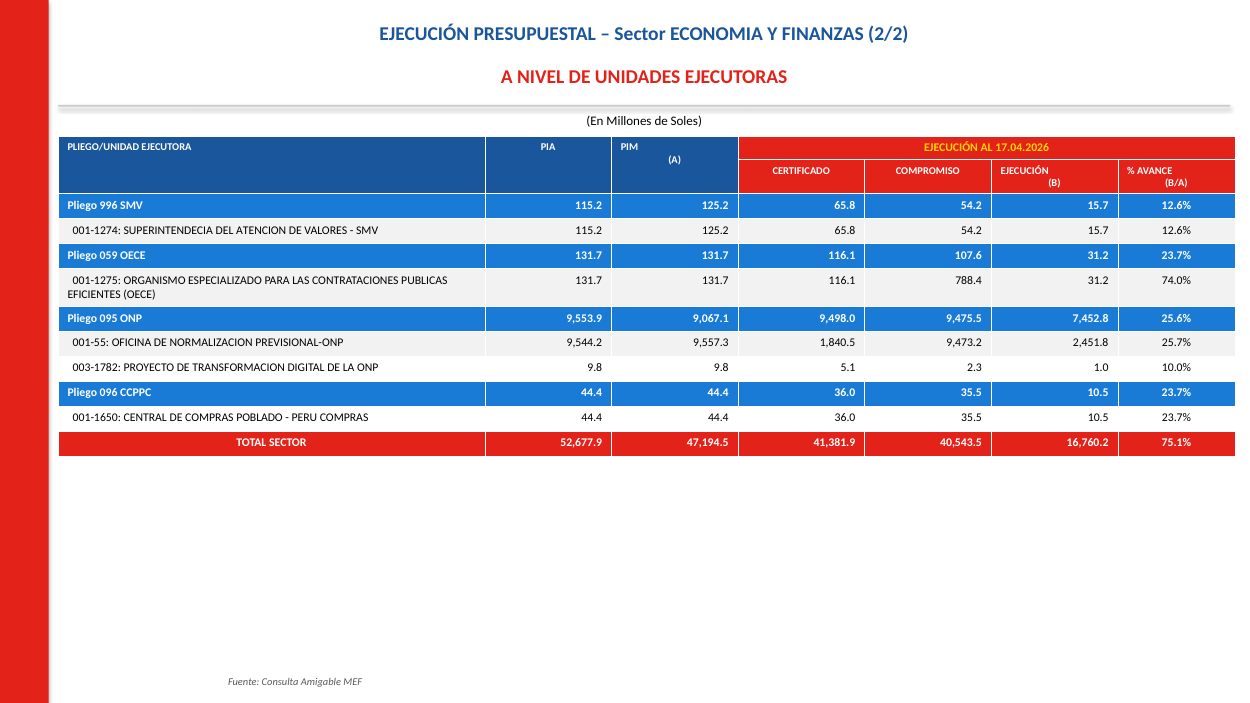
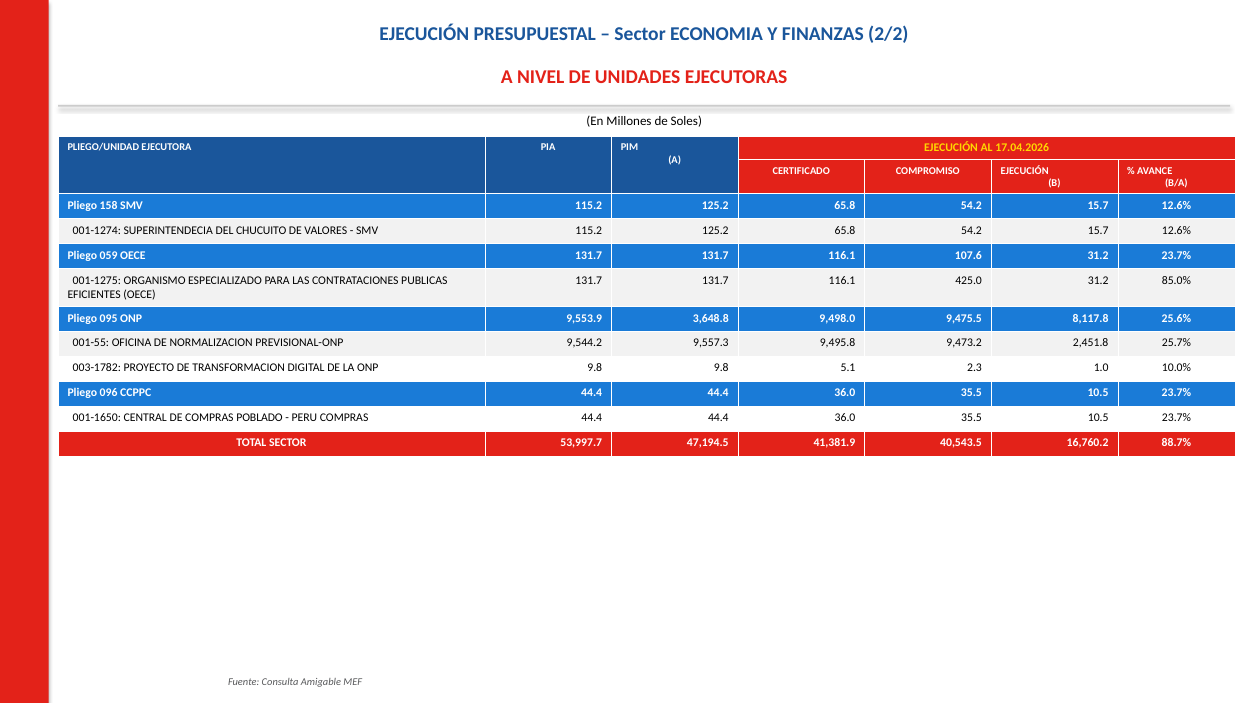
996: 996 -> 158 (109, 206)
ATENCION: ATENCION -> CHUCUITO (261, 231)
788.4: 788.4 -> 425.0 (969, 281)
74.0%: 74.0% -> 85.0% (1176, 281)
9,067.1: 9,067.1 -> 3,648.8 (711, 318)
7,452.8: 7,452.8 -> 8,117.8 (1091, 318)
1,840.5: 1,840.5 -> 9,495.8 (838, 343)
52,677.9: 52,677.9 -> 53,997.7 (581, 443)
75.1%: 75.1% -> 88.7% (1176, 443)
